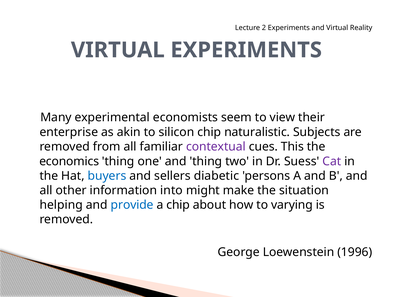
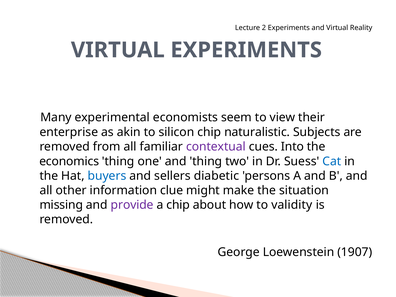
This: This -> Into (292, 147)
Cat colour: purple -> blue (332, 161)
into: into -> clue (172, 190)
helping: helping -> missing (61, 205)
provide colour: blue -> purple (132, 205)
varying: varying -> validity (292, 205)
1996: 1996 -> 1907 (355, 252)
